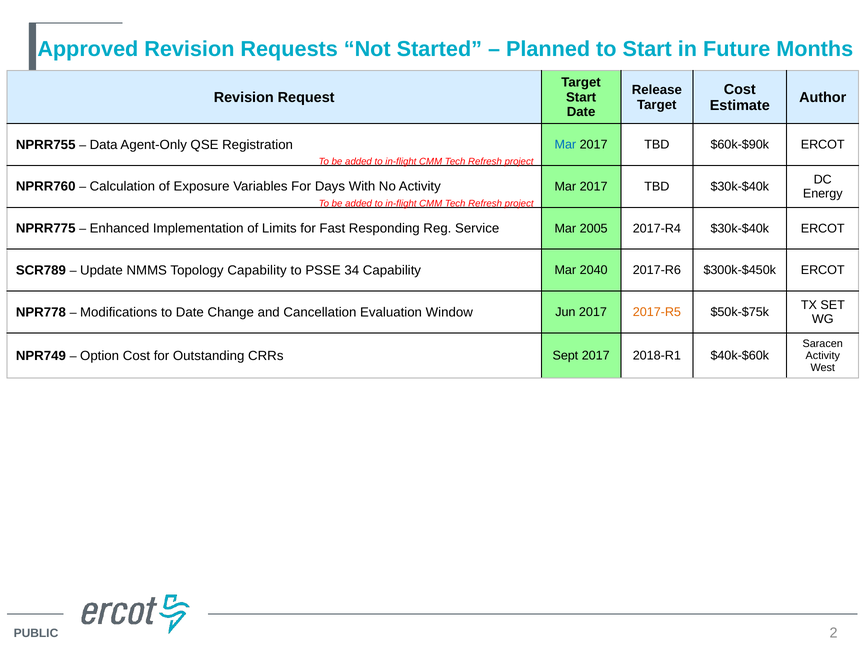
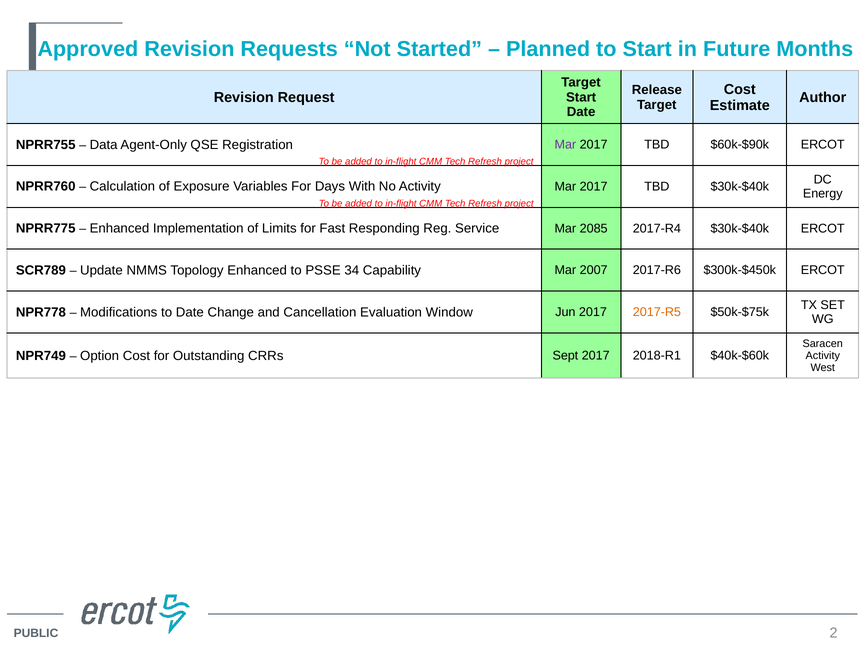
Mar colour: blue -> purple (565, 145)
2005: 2005 -> 2085 (594, 228)
Topology Capability: Capability -> Enhanced (257, 270)
2040: 2040 -> 2007 (594, 270)
